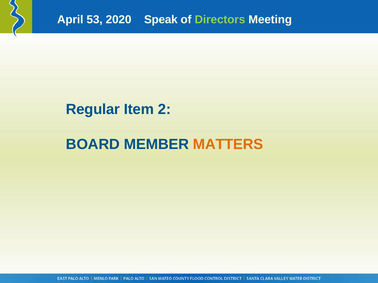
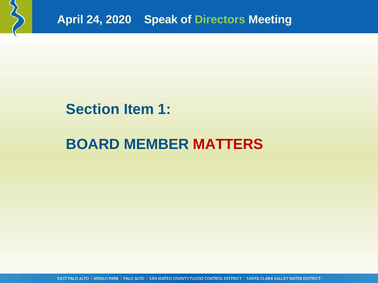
53: 53 -> 24 (95, 20)
Regular: Regular -> Section (93, 109)
2: 2 -> 1 (164, 109)
MATTERS colour: orange -> red (228, 145)
